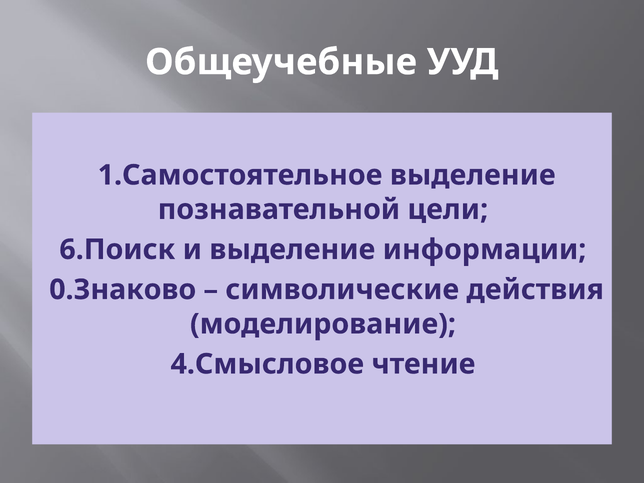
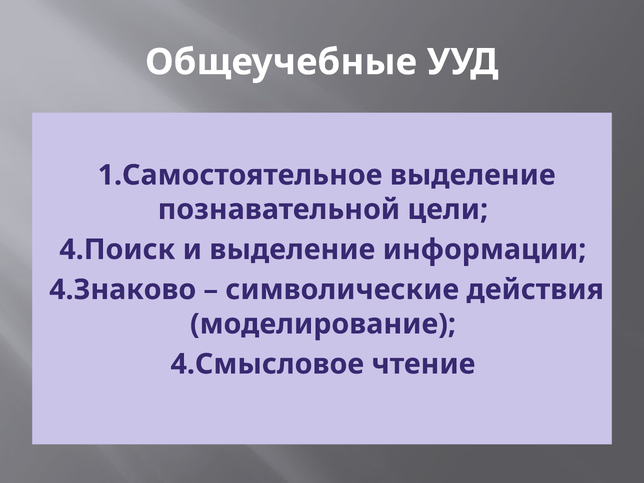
6.Поиск: 6.Поиск -> 4.Поиск (117, 250)
0.Знаково: 0.Знаково -> 4.Знаково (123, 290)
